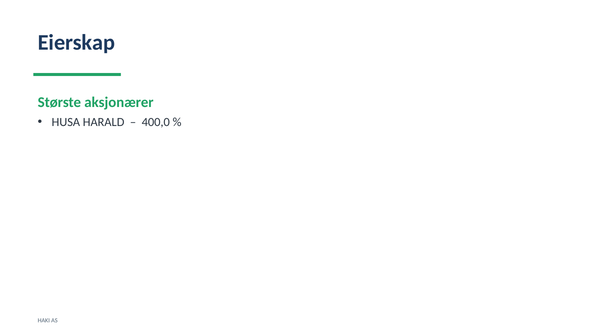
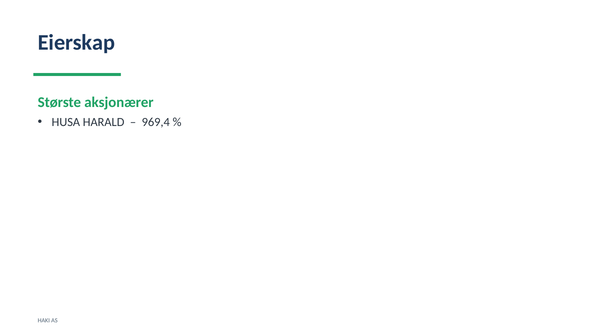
400,0: 400,0 -> 969,4 (156, 122)
